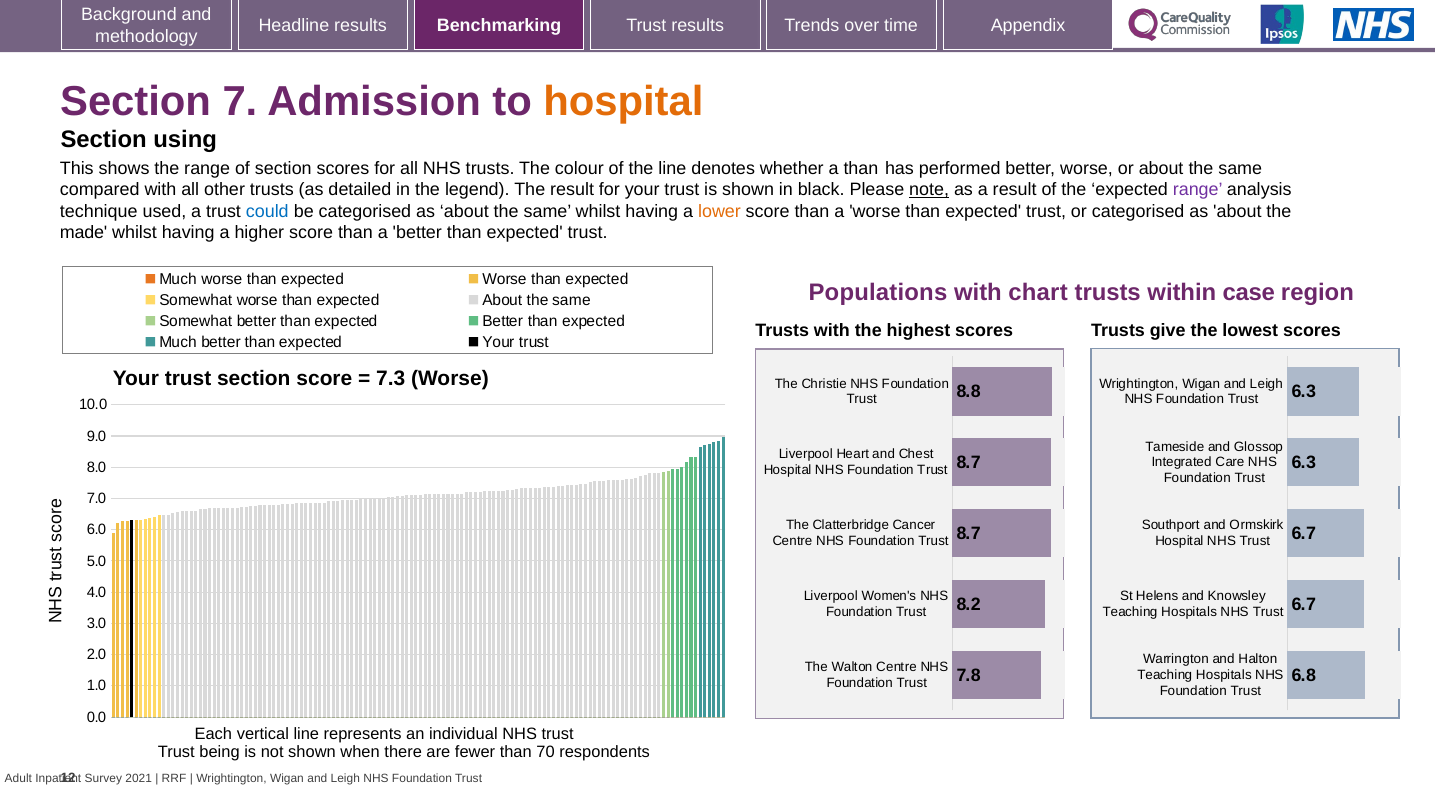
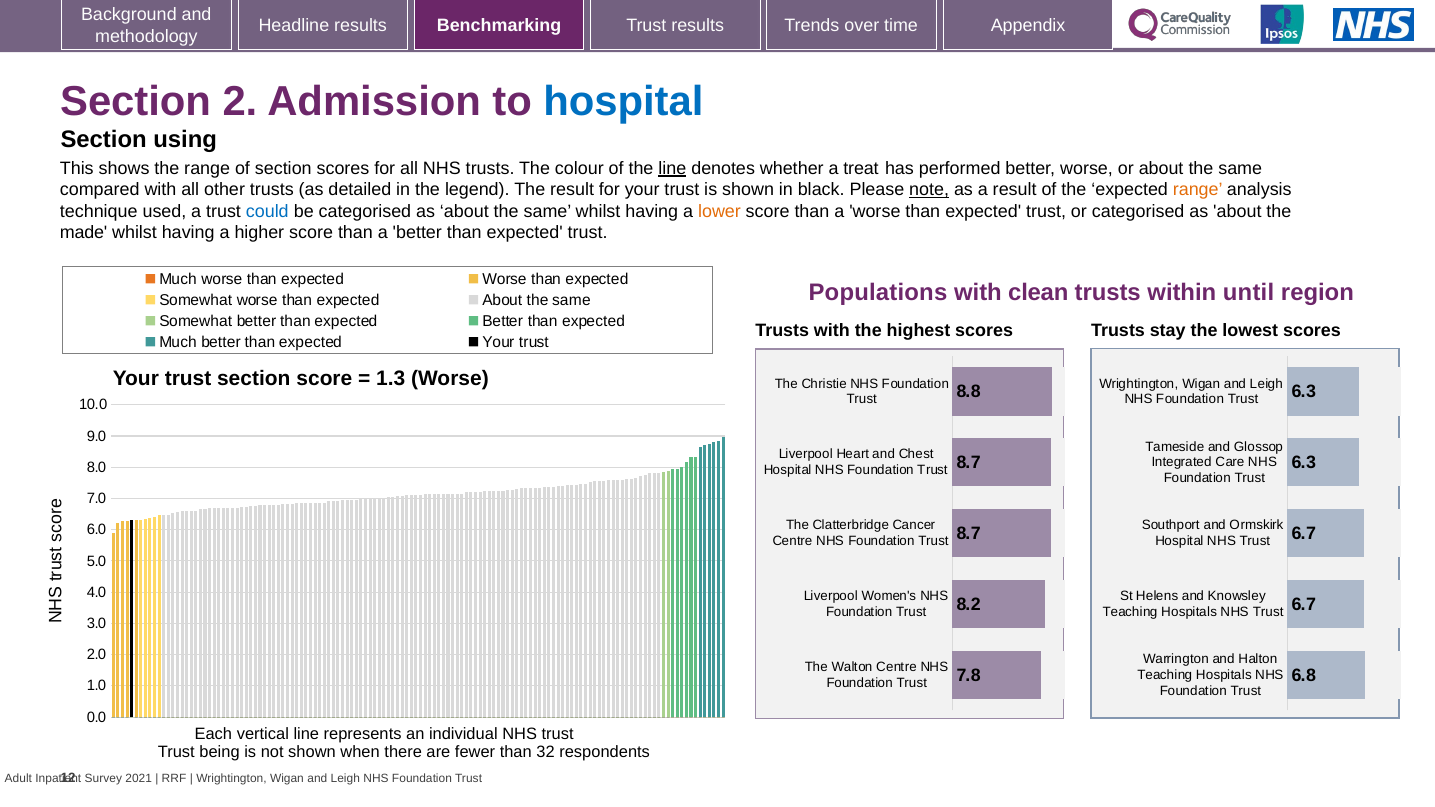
7: 7 -> 2 (240, 101)
hospital colour: orange -> blue (623, 101)
line underline: none -> present (672, 168)
a than: than -> treat (861, 168)
range colour: purple -> orange (1198, 190)
chart: chart -> clean (1038, 293)
case: case -> until (1249, 293)
give: give -> stay (1168, 330)
7.3: 7.3 -> 1.3 (391, 378)
70: 70 -> 32 (546, 752)
